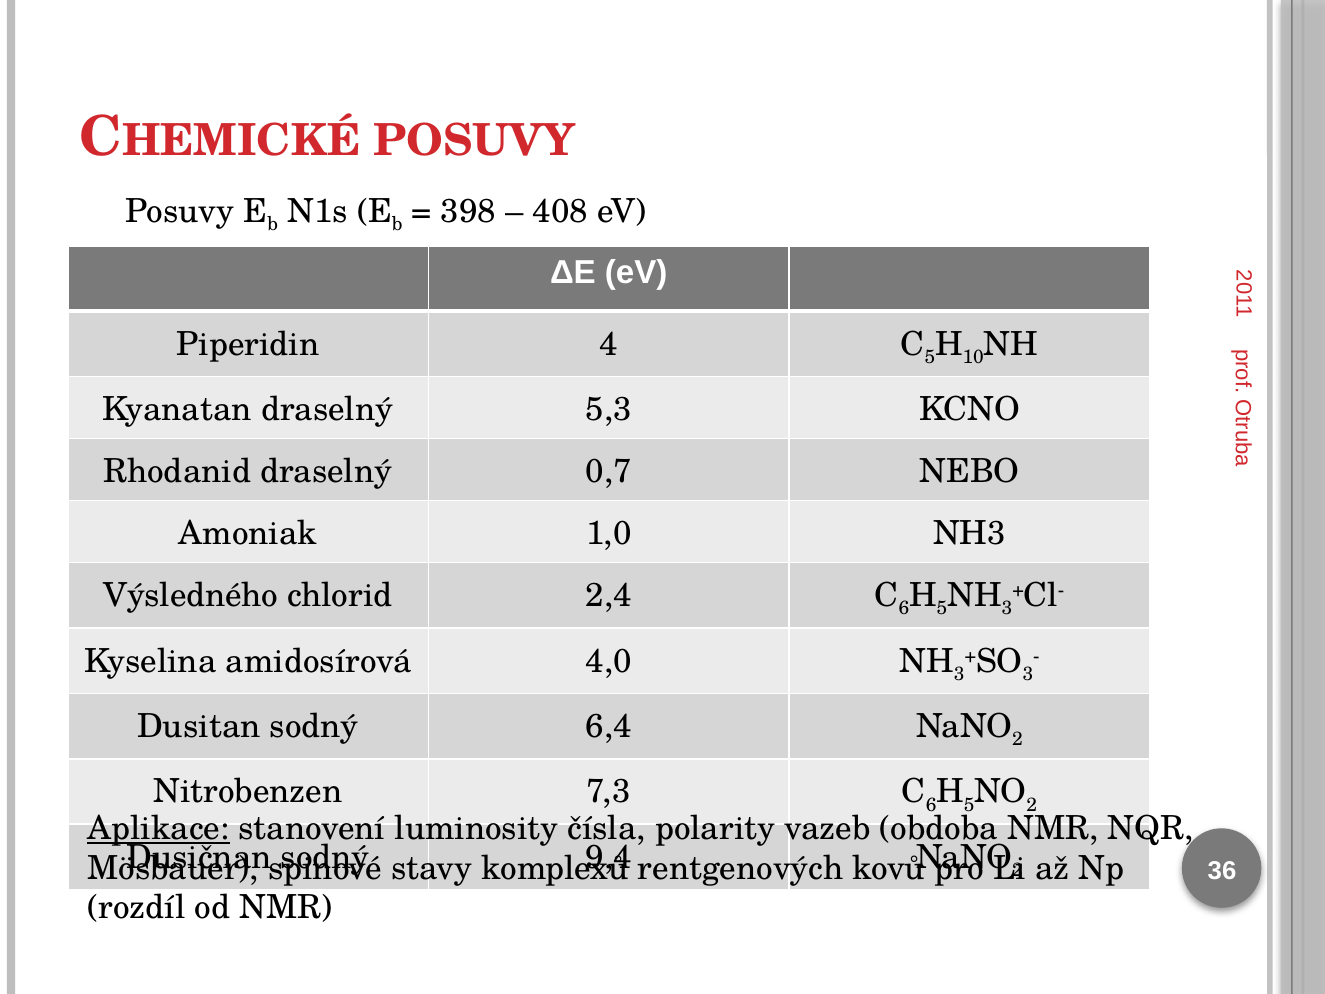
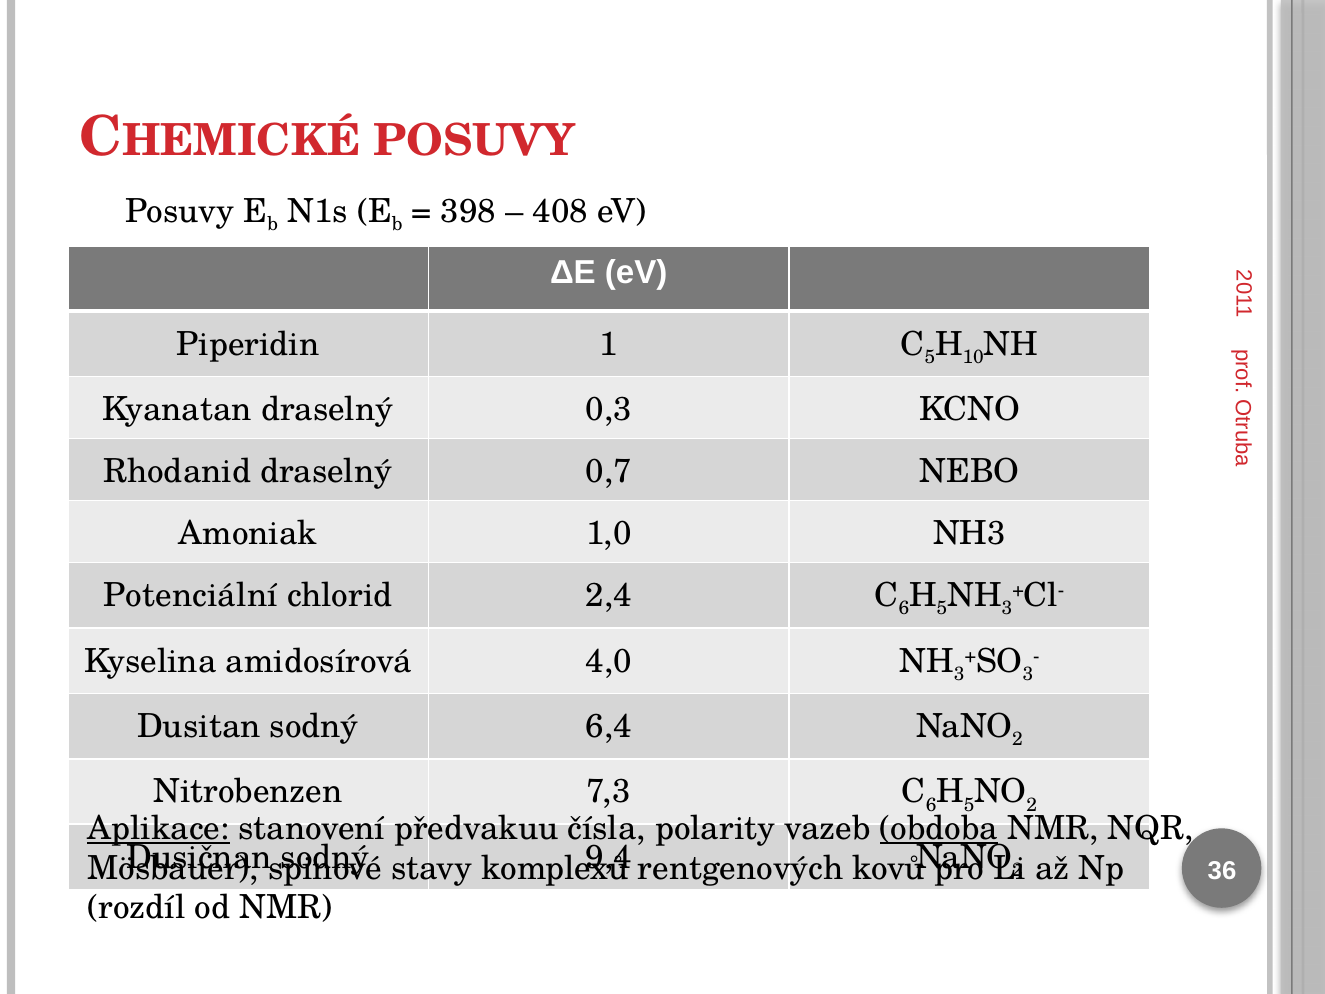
Piperidin 4: 4 -> 1 (609, 344)
5,3: 5,3 -> 0,3 (609, 410)
Výsledného: Výsledného -> Potenciální (191, 595)
luminosity: luminosity -> předvakuu (477, 828)
obdoba underline: none -> present (939, 828)
